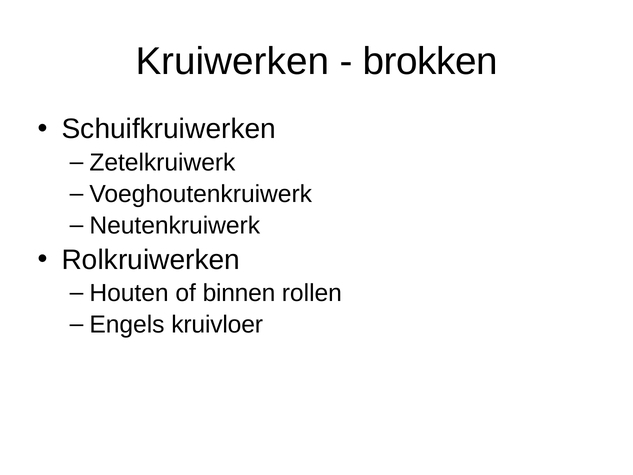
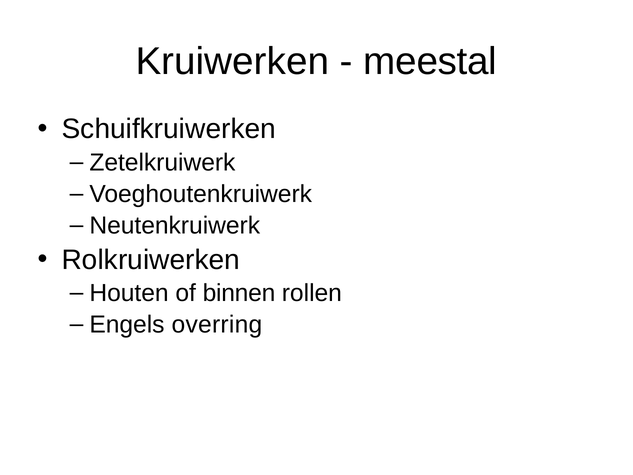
brokken: brokken -> meestal (430, 61)
kruivloer: kruivloer -> overring (217, 325)
